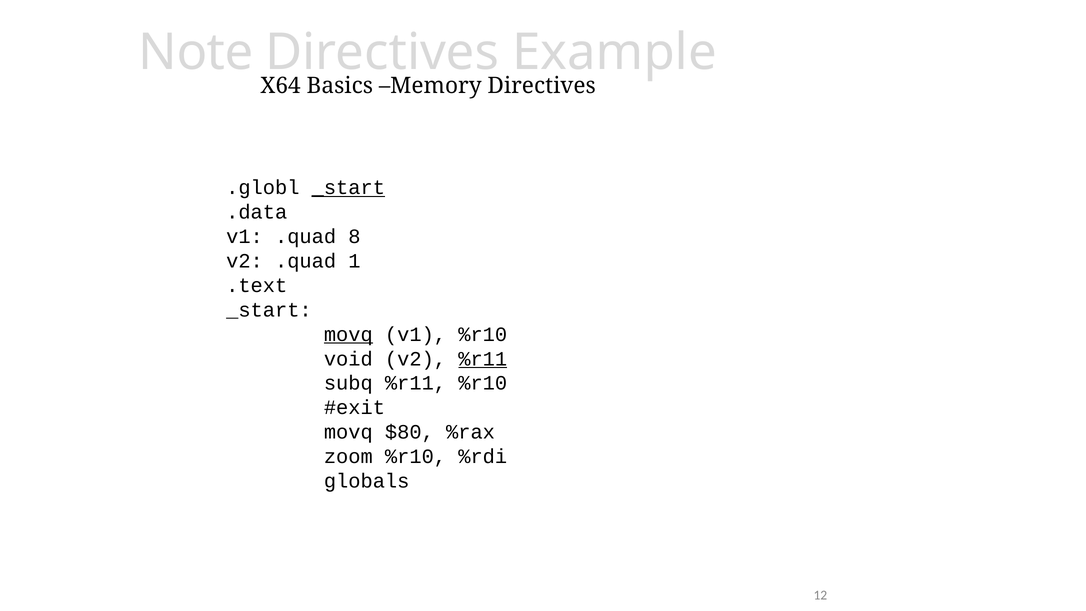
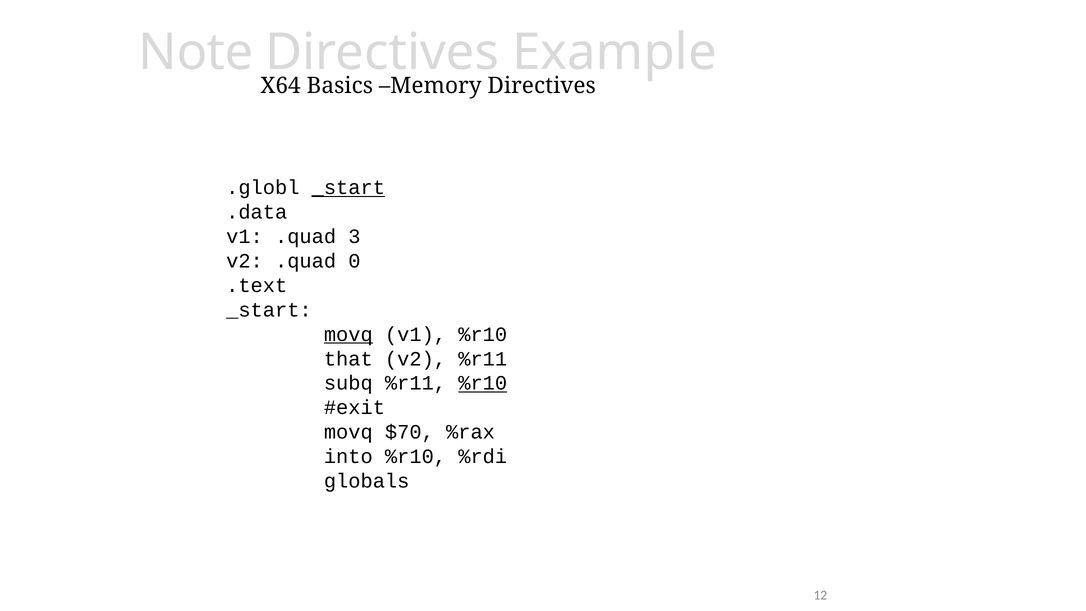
8: 8 -> 3 (354, 237)
1: 1 -> 0 (354, 261)
void: void -> that (348, 359)
%r11 underline: present -> none (483, 359)
%r10 underline: none -> present (483, 383)
$80: $80 -> $70 (409, 432)
zoom: zoom -> into (348, 456)
